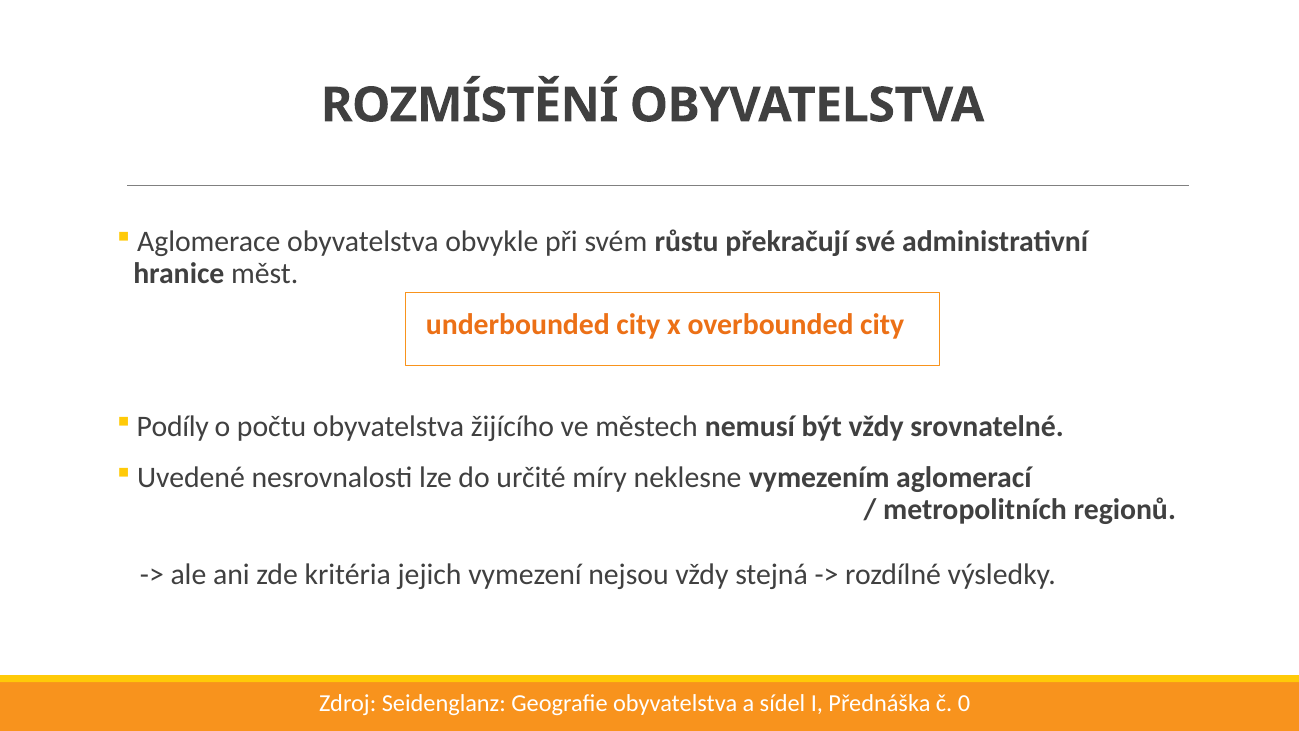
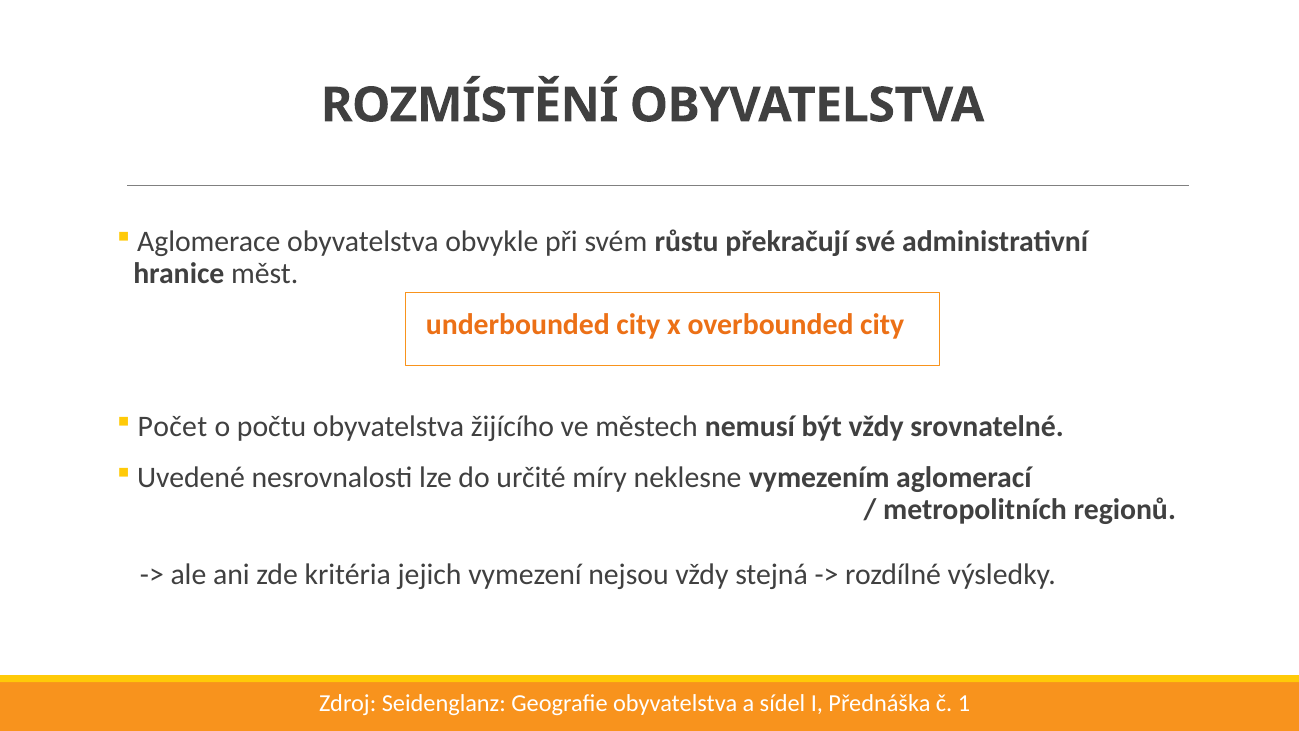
Podíly: Podíly -> Počet (172, 427)
0: 0 -> 1 (964, 703)
